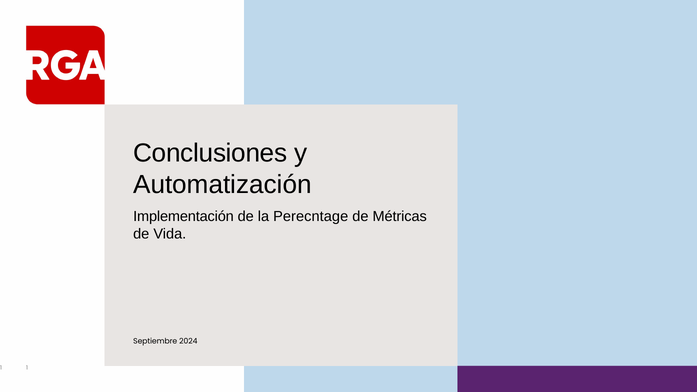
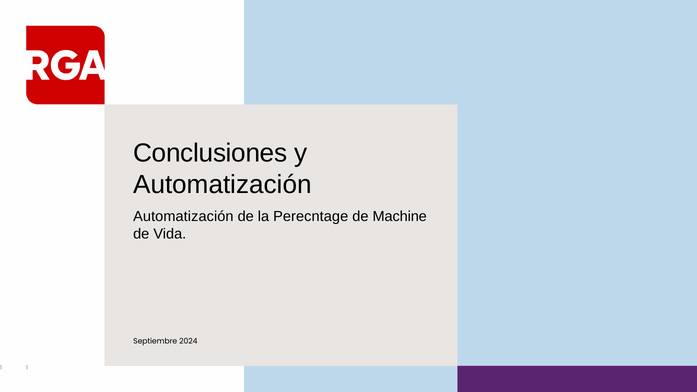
Implementación: Implementación -> Automatización (183, 217)
Métricas: Métricas -> Machine (400, 217)
